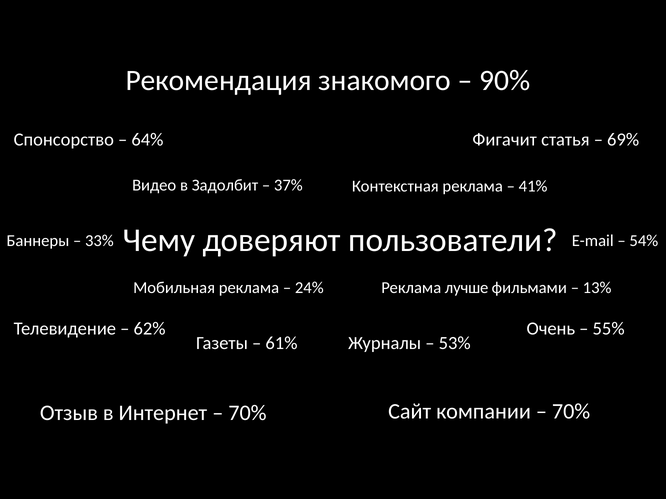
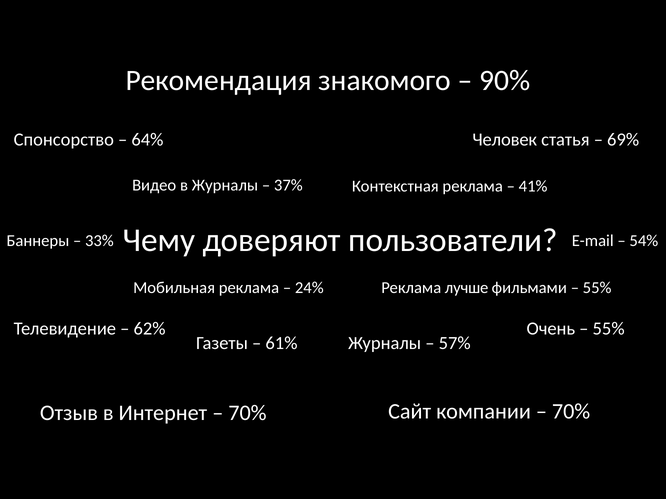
Фигачит: Фигачит -> Человек (505, 140)
в Задолбит: Задолбит -> Журналы (225, 185)
13%: 13% -> 55% (597, 288)
53%: 53% -> 57% (455, 343)
